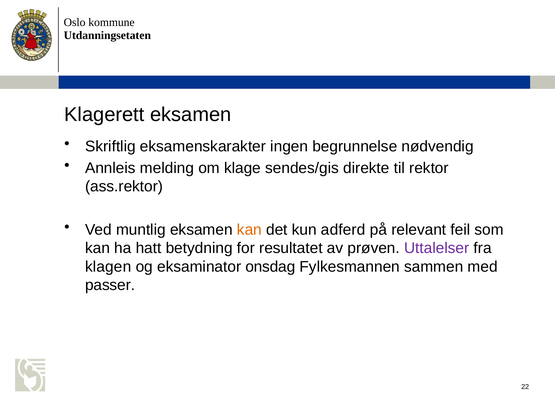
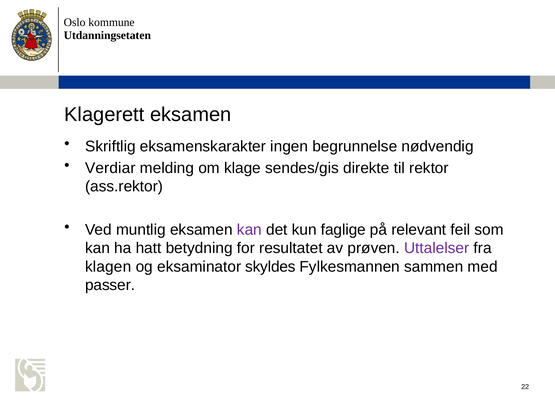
Annleis: Annleis -> Verdiar (110, 168)
kan colour: orange -> purple (249, 230)
adferd: adferd -> faglige (343, 230)
onsdag: onsdag -> skyldes (270, 267)
